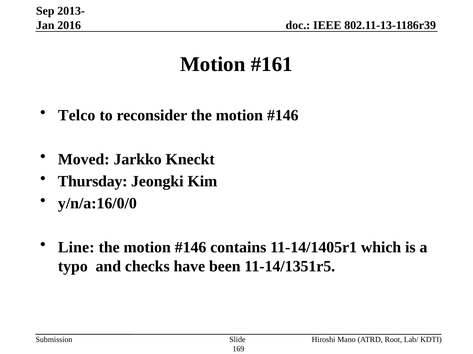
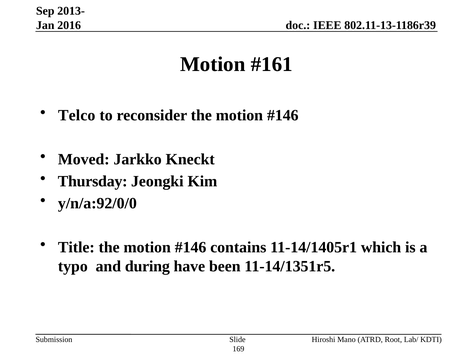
y/n/a:16/0/0: y/n/a:16/0/0 -> y/n/a:92/0/0 (97, 204)
Line: Line -> Title (76, 248)
checks: checks -> during (147, 267)
